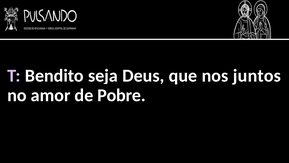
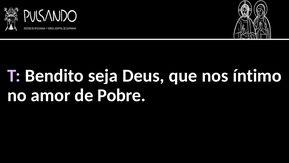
juntos: juntos -> íntimo (257, 75)
